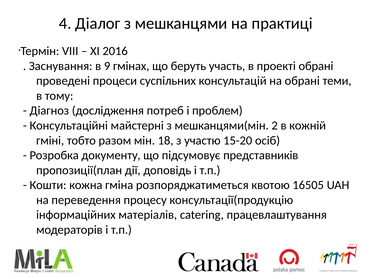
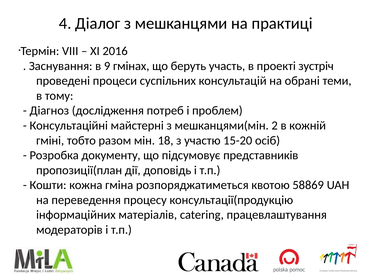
проекті обрані: обрані -> зустріч (316, 66)
16505: 16505 -> 58869 (308, 185)
